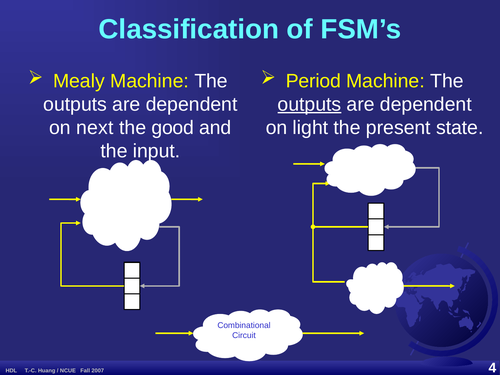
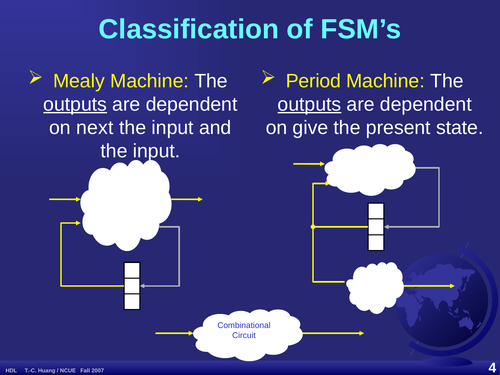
outputs underline: none -> present (75, 104)
good: good -> input (173, 128)
light: light -> give (310, 128)
